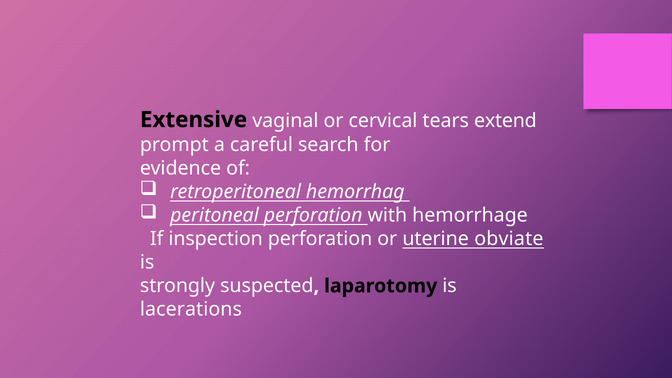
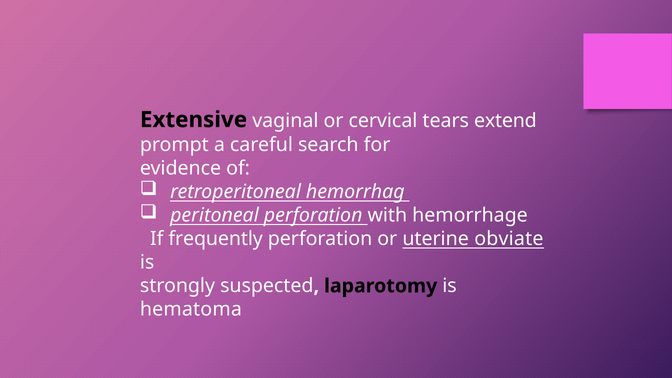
inspection: inspection -> frequently (216, 239)
lacerations: lacerations -> hematoma (191, 309)
